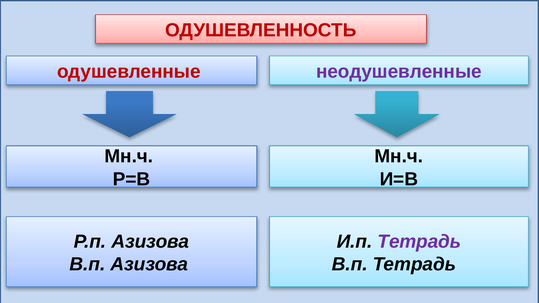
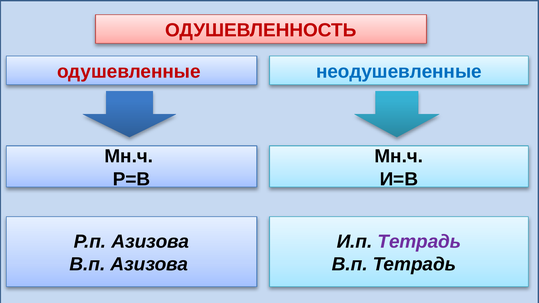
неодушевленные colour: purple -> blue (399, 72)
